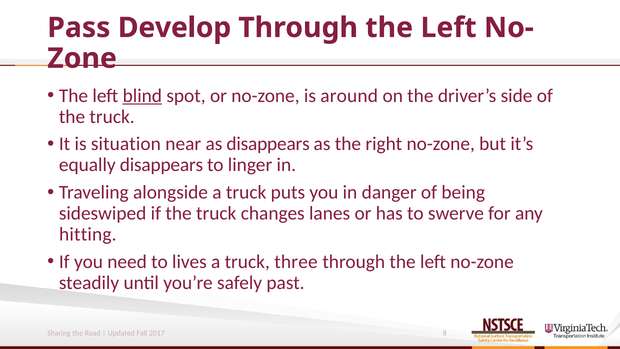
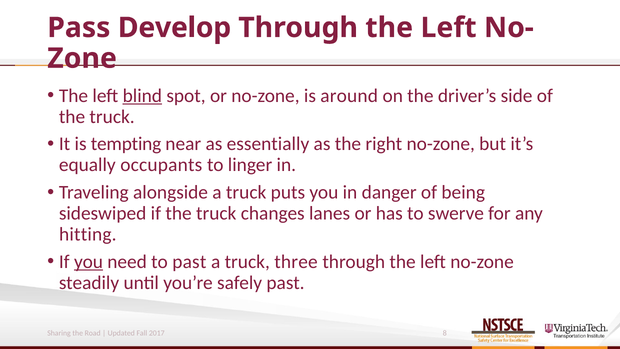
situation: situation -> tempting (126, 144)
as disappears: disappears -> essentially (268, 144)
equally disappears: disappears -> occupants (161, 165)
you underline: none -> present (88, 261)
to lives: lives -> past (189, 261)
